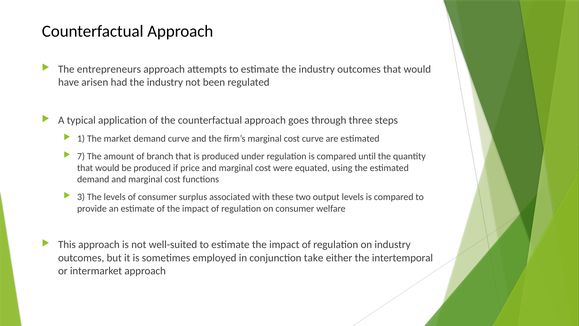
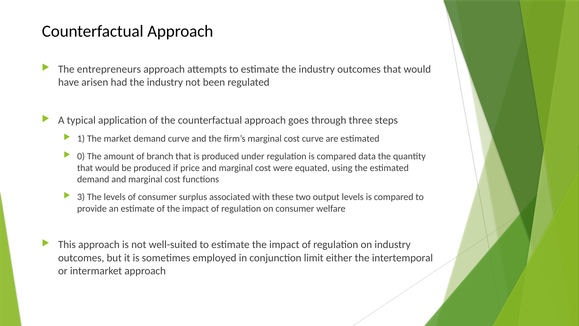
7: 7 -> 0 (81, 156)
until: until -> data (367, 156)
take: take -> limit (314, 258)
